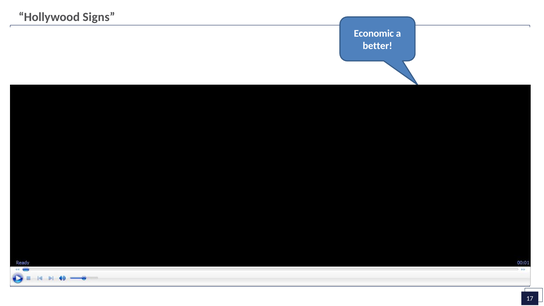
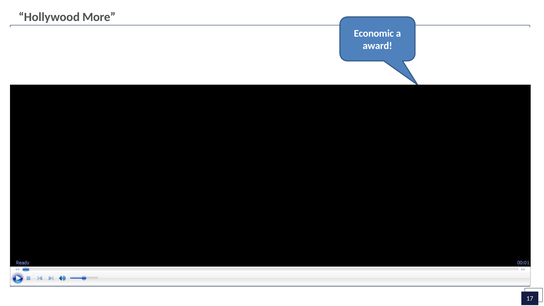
Signs: Signs -> More (99, 17)
better: better -> award (378, 46)
